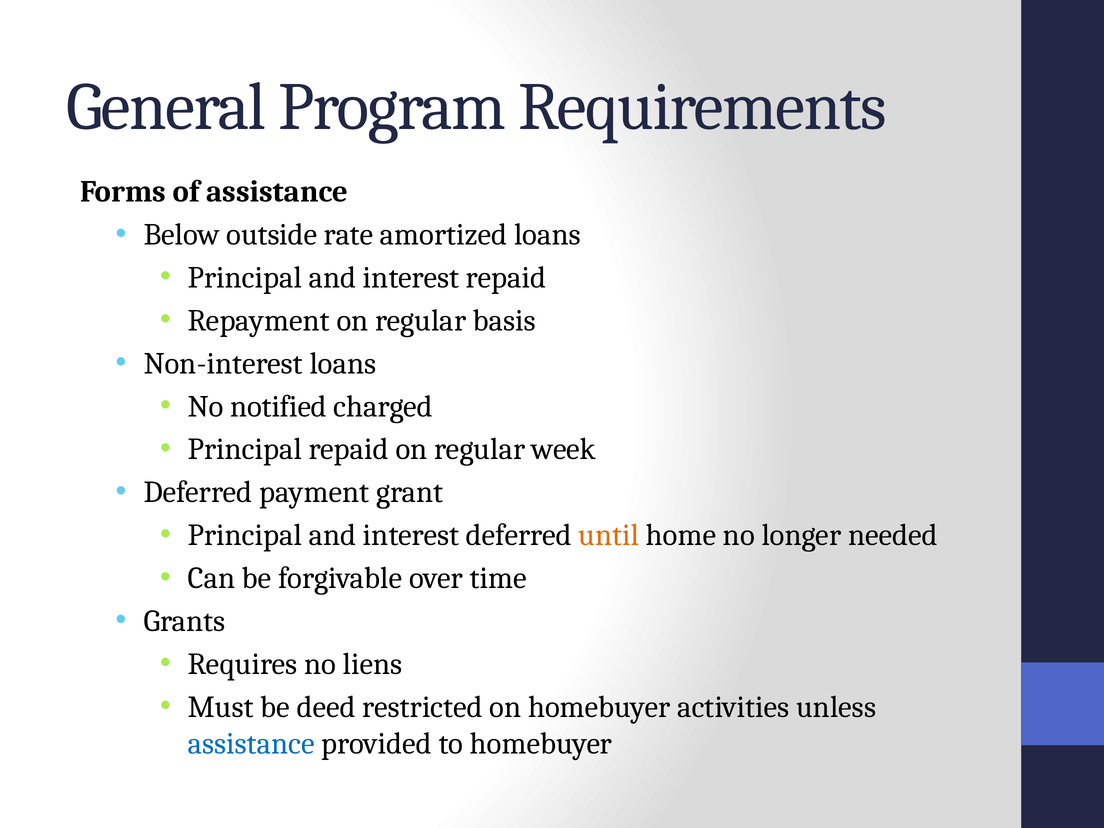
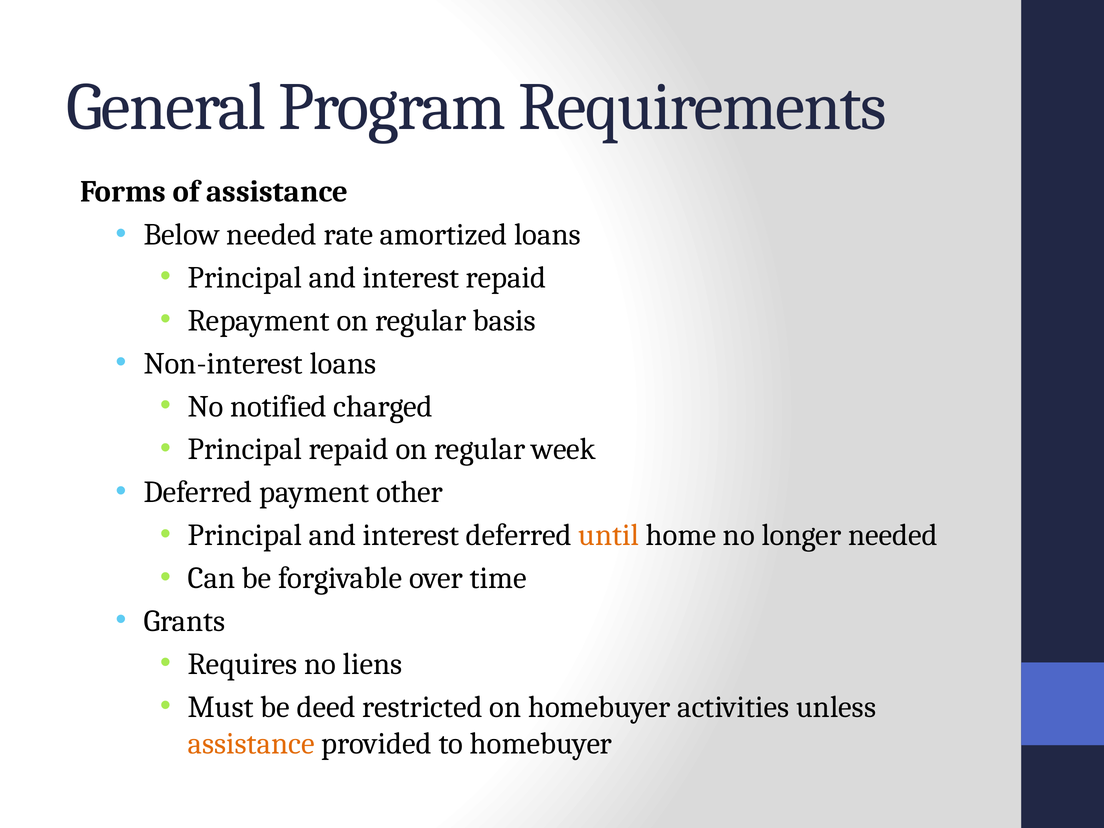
Below outside: outside -> needed (272, 235)
grant: grant -> other (410, 492)
assistance colour: blue -> orange (251, 744)
